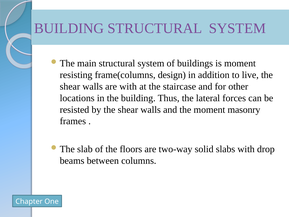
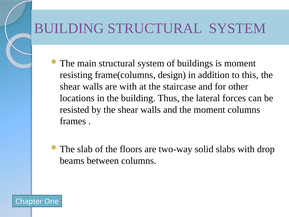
live: live -> this (250, 75)
moment masonry: masonry -> columns (244, 110)
